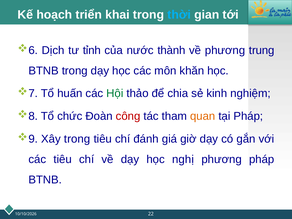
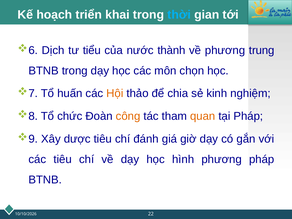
tỉnh: tỉnh -> tiểu (92, 50)
khăn: khăn -> chọn (192, 71)
Hội colour: green -> orange (115, 93)
công colour: red -> orange (128, 116)
Xây trong: trong -> dược (77, 139)
nghị: nghị -> hình (183, 159)
